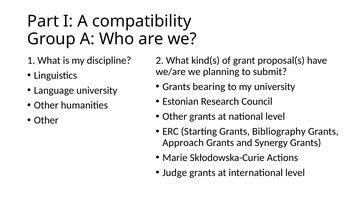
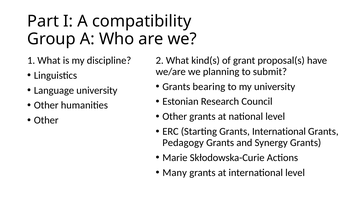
Grants Bibliography: Bibliography -> International (279, 131)
Approach: Approach -> Pedagogy (183, 143)
Judge: Judge -> Many (175, 172)
